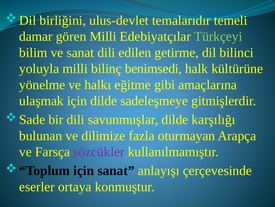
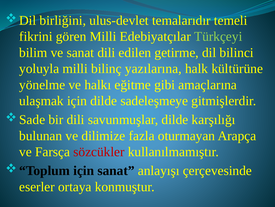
damar: damar -> fikrini (36, 36)
benimsedi: benimsedi -> yazılarına (153, 68)
sözcükler colour: purple -> red (99, 151)
